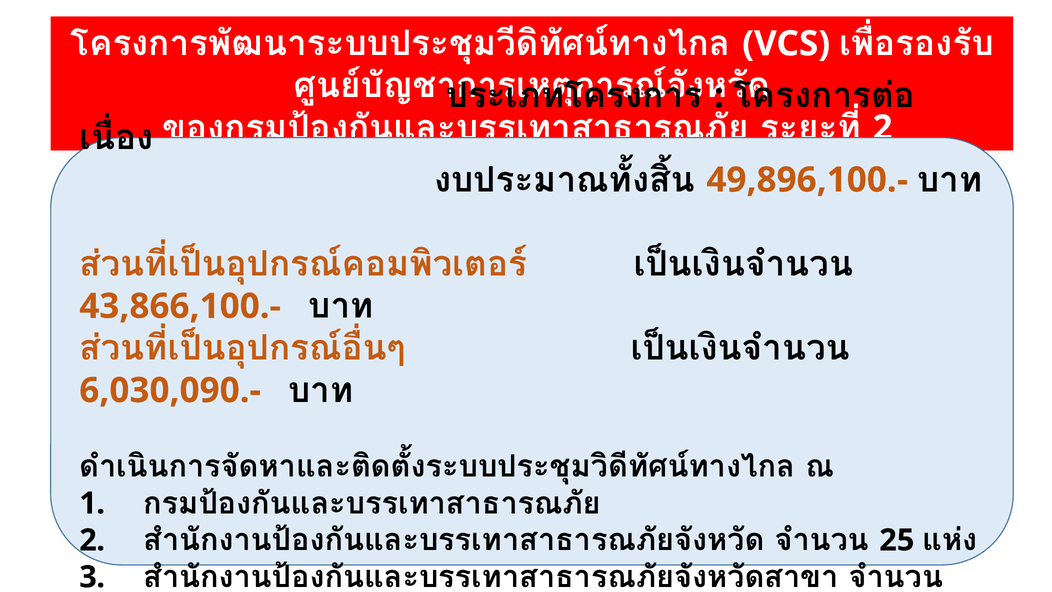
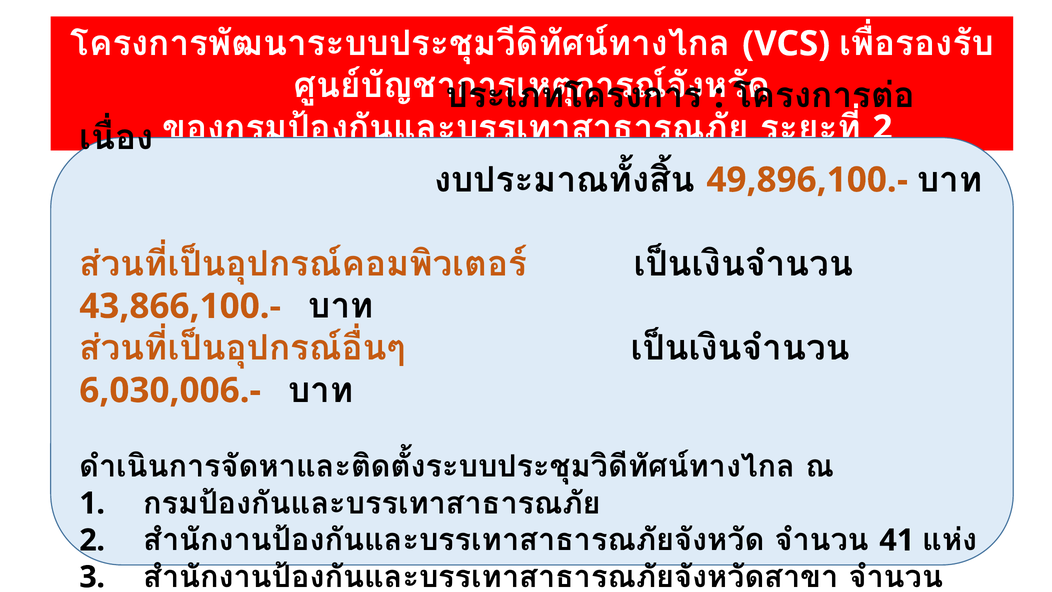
6,030,090.-: 6,030,090.- -> 6,030,006.- (170, 390)
25: 25 -> 41 (897, 540)
